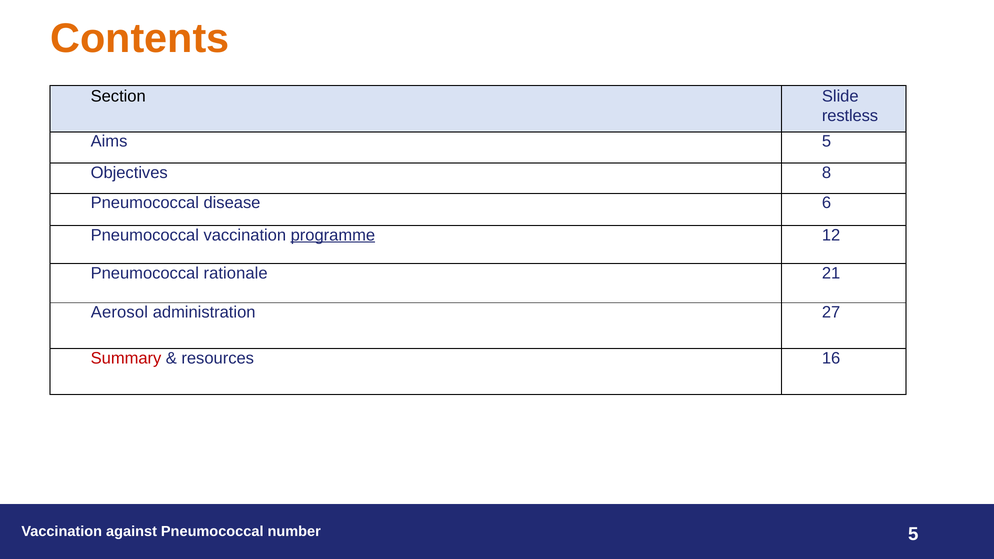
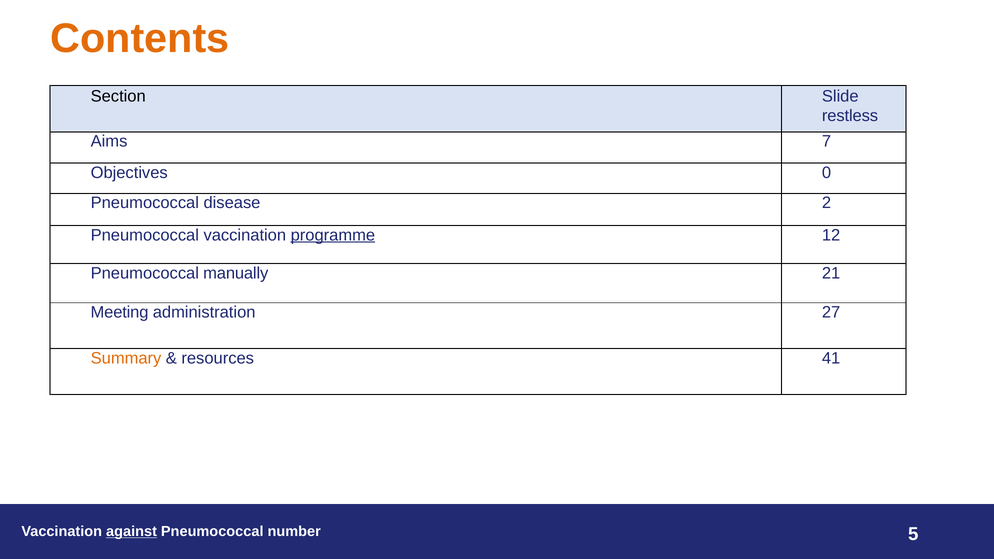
Aims 5: 5 -> 7 (827, 142)
8: 8 -> 0 (827, 173)
6: 6 -> 2 (827, 203)
rationale: rationale -> manually (236, 273)
Aerosol: Aerosol -> Meeting (120, 312)
Summary colour: red -> orange (126, 358)
16: 16 -> 41 (831, 358)
against underline: none -> present (132, 532)
